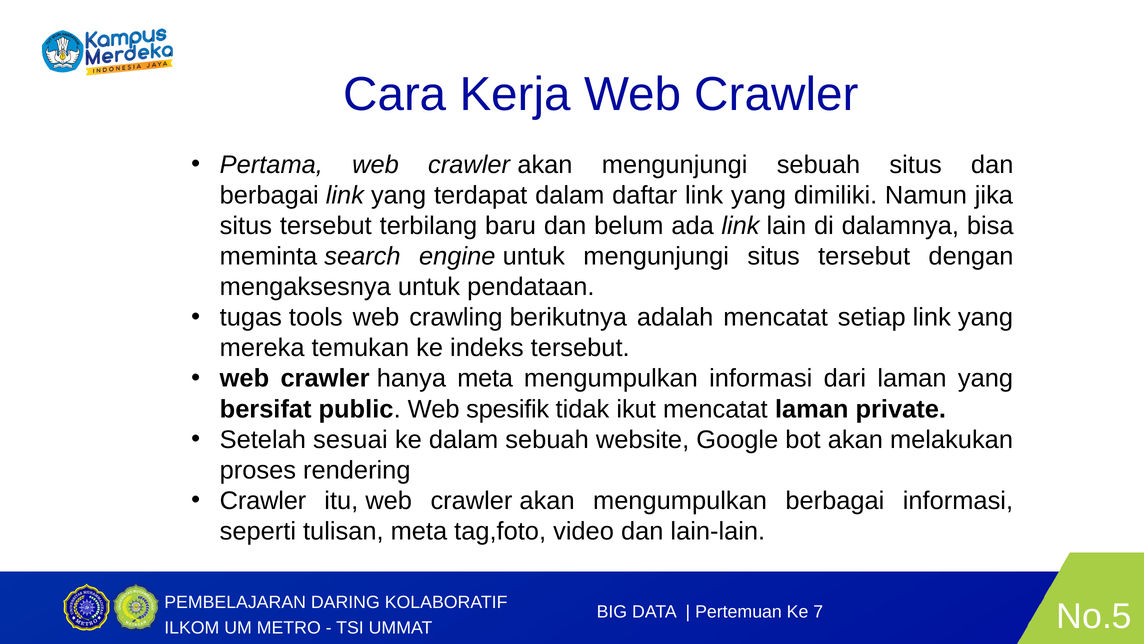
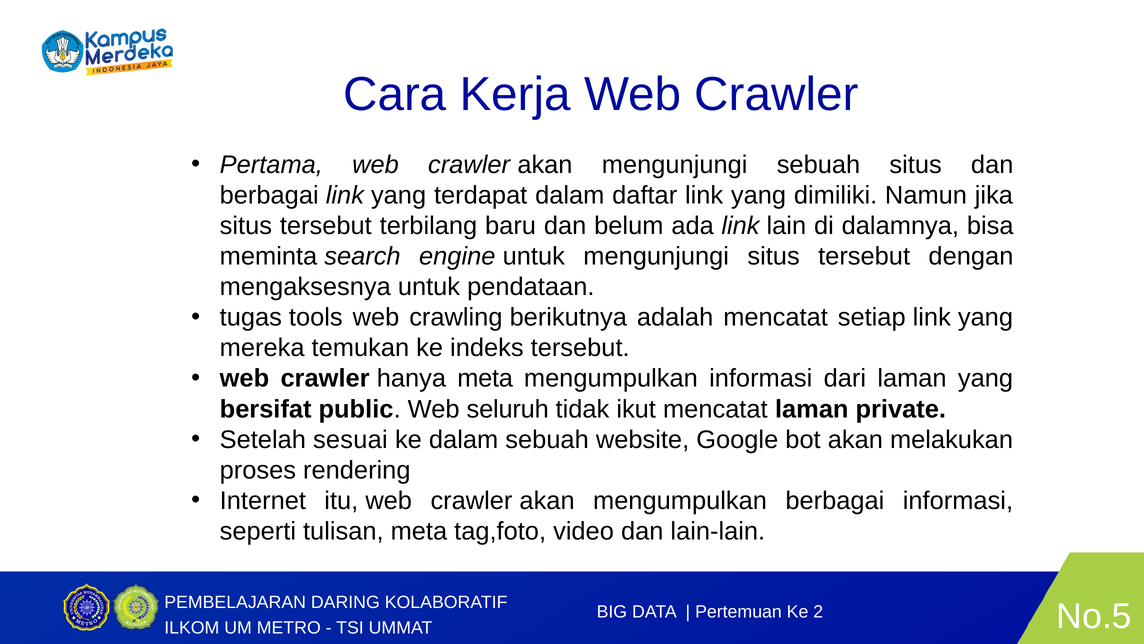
spesifik: spesifik -> seluruh (508, 409)
Crawler: Crawler -> Internet (263, 500)
7: 7 -> 2 (818, 612)
